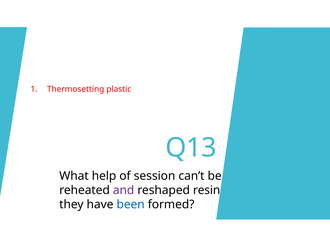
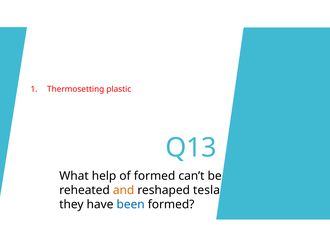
of session: session -> formed (155, 176)
and colour: purple -> orange (124, 191)
resin: resin -> tesla (206, 191)
